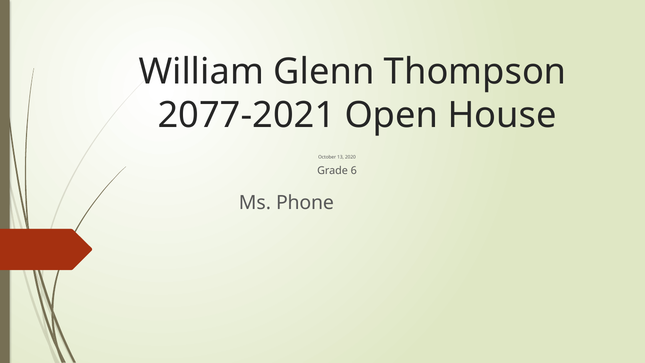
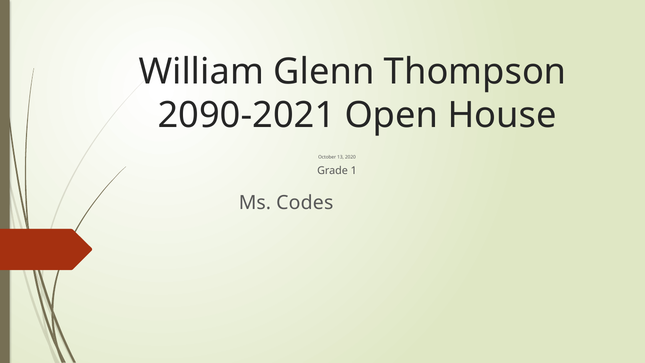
2077-2021: 2077-2021 -> 2090-2021 (246, 115)
6: 6 -> 1 (354, 171)
Phone: Phone -> Codes (305, 203)
